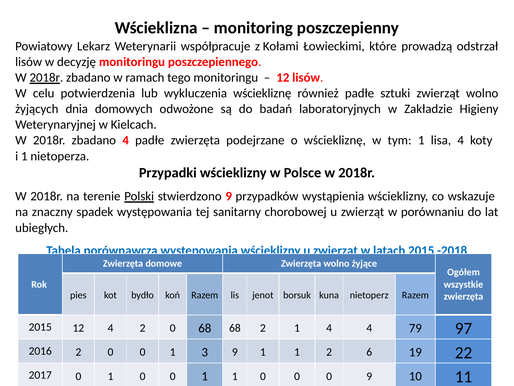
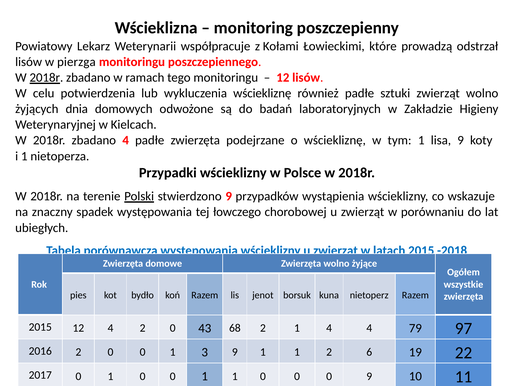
decyzję: decyzję -> pierzga (76, 62)
lisa 4: 4 -> 9 (461, 140)
sanitarny: sanitarny -> łowczego (237, 212)
0 68: 68 -> 43 (205, 328)
